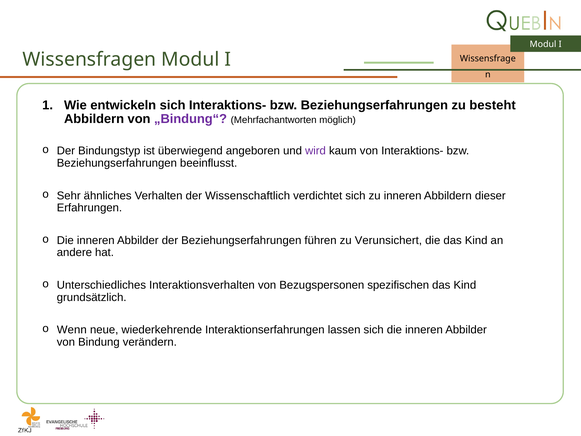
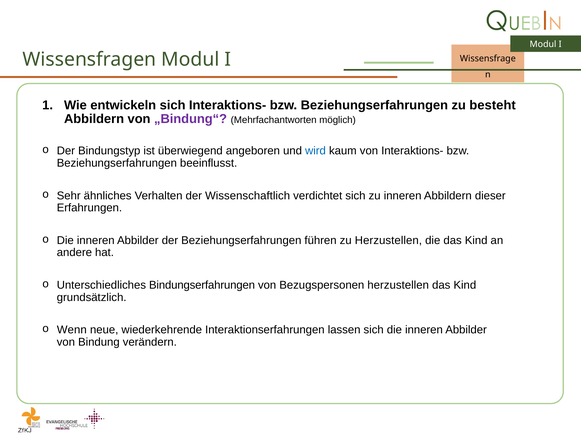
wird colour: purple -> blue (316, 151)
zu Verunsichert: Verunsichert -> Herzustellen (388, 240)
Interaktionsverhalten: Interaktionsverhalten -> Bindungserfahrungen (202, 285)
Bezugspersonen spezifischen: spezifischen -> herzustellen (398, 285)
